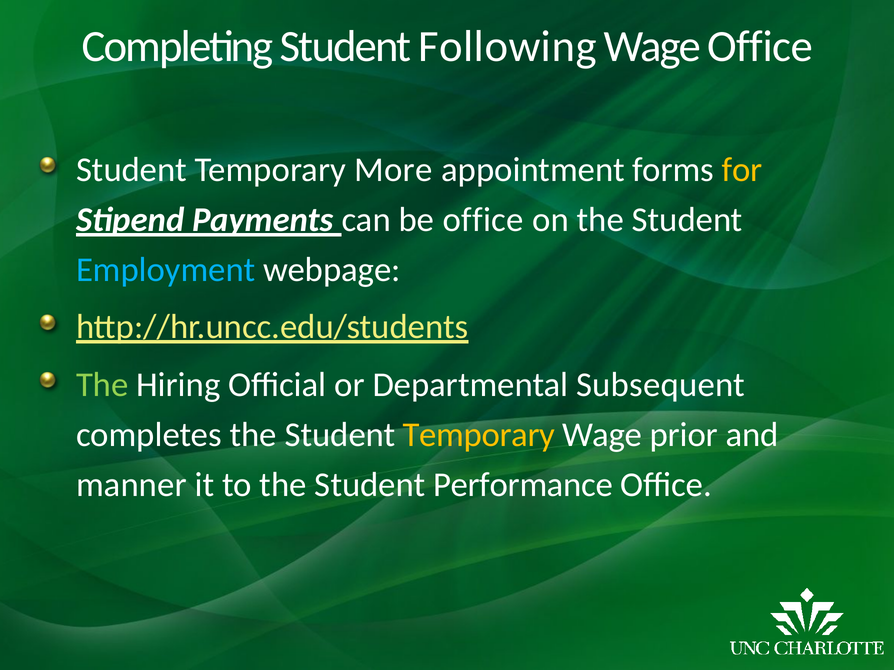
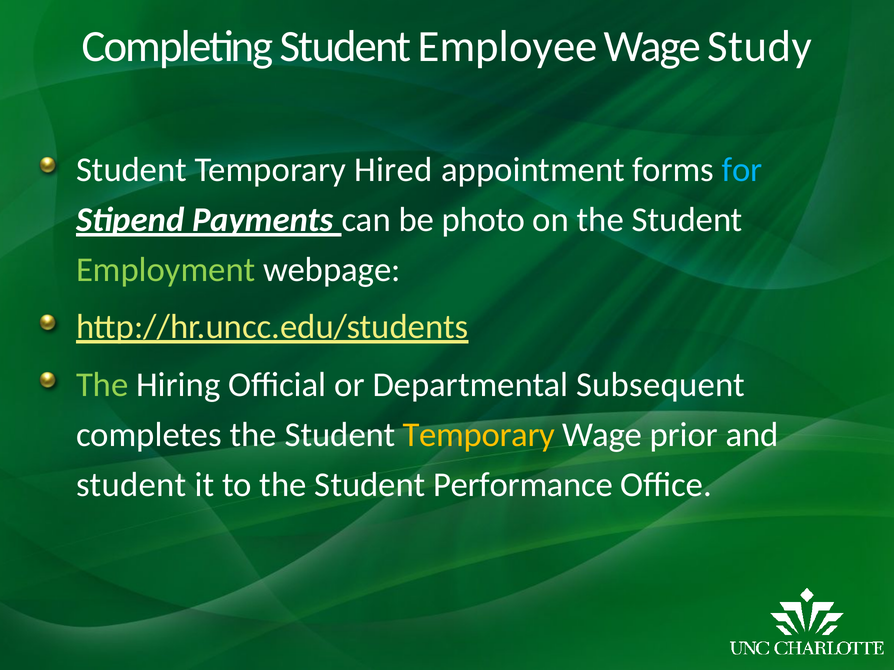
Following: Following -> Employee (508, 46)
Wage Office: Office -> Study (760, 46)
More: More -> Hired (393, 170)
for colour: yellow -> light blue (742, 170)
be office: office -> photo (483, 220)
Employment colour: light blue -> light green (166, 270)
manner: manner -> student (131, 485)
